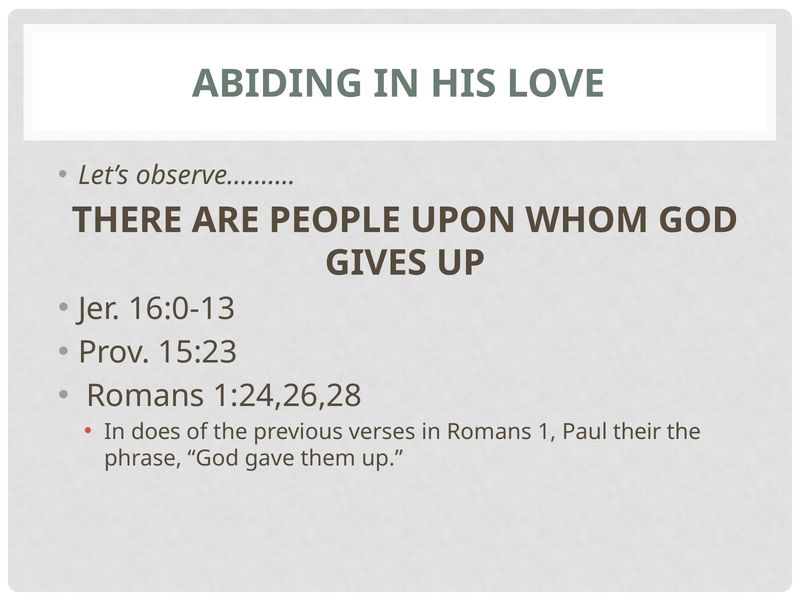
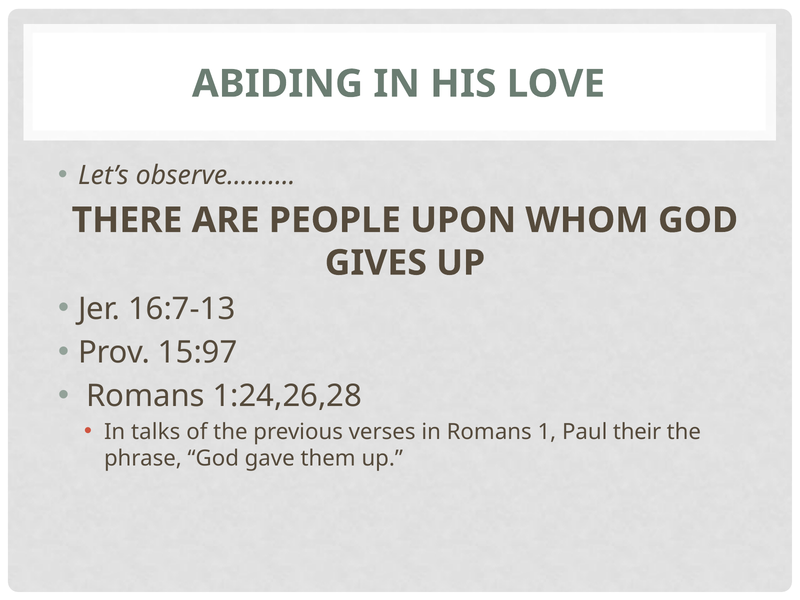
16:0-13: 16:0-13 -> 16:7-13 (182, 309)
15:23: 15:23 -> 15:97 (198, 352)
does: does -> talks (156, 432)
